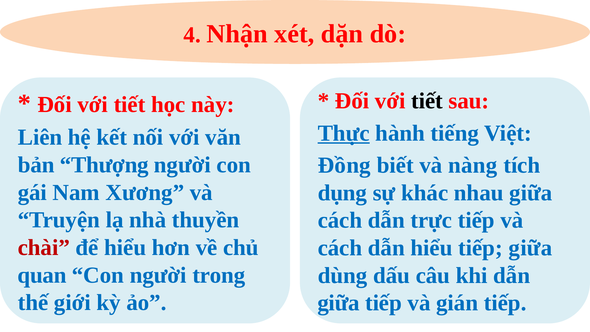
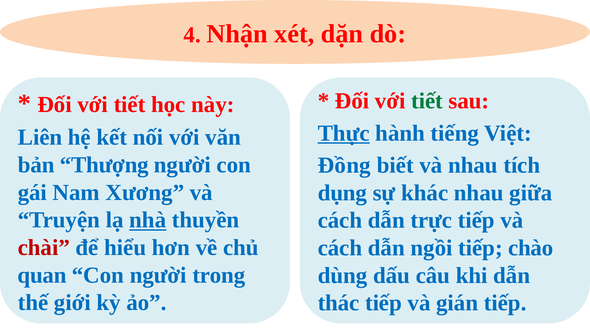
tiết colour: black -> green (427, 101)
và nàng: nàng -> nhau (473, 165)
nhà underline: none -> present (148, 220)
dẫn hiểu: hiểu -> ngồi (432, 248)
tiếp giữa: giữa -> chào (531, 248)
giữa: giữa -> thác (339, 303)
